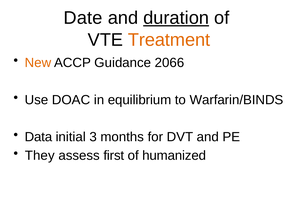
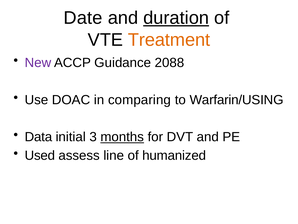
New colour: orange -> purple (38, 63)
2066: 2066 -> 2088 (170, 63)
equilibrium: equilibrium -> comparing (139, 100)
Warfarin/BINDS: Warfarin/BINDS -> Warfarin/USING (237, 100)
months underline: none -> present (122, 137)
They: They -> Used (40, 155)
first: first -> line (114, 155)
